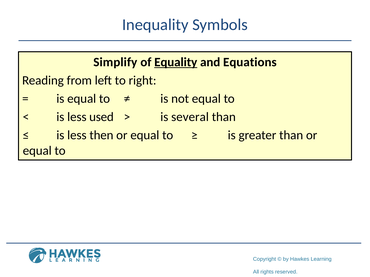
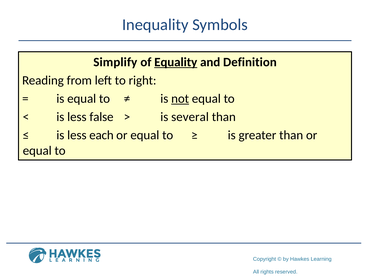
Equations: Equations -> Definition (250, 62)
not underline: none -> present (180, 99)
used: used -> false (101, 117)
then: then -> each (101, 135)
